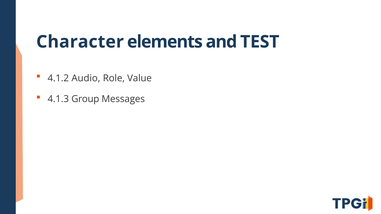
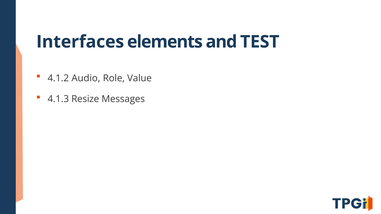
Character: Character -> Interfaces (80, 42)
Group: Group -> Resize (85, 99)
